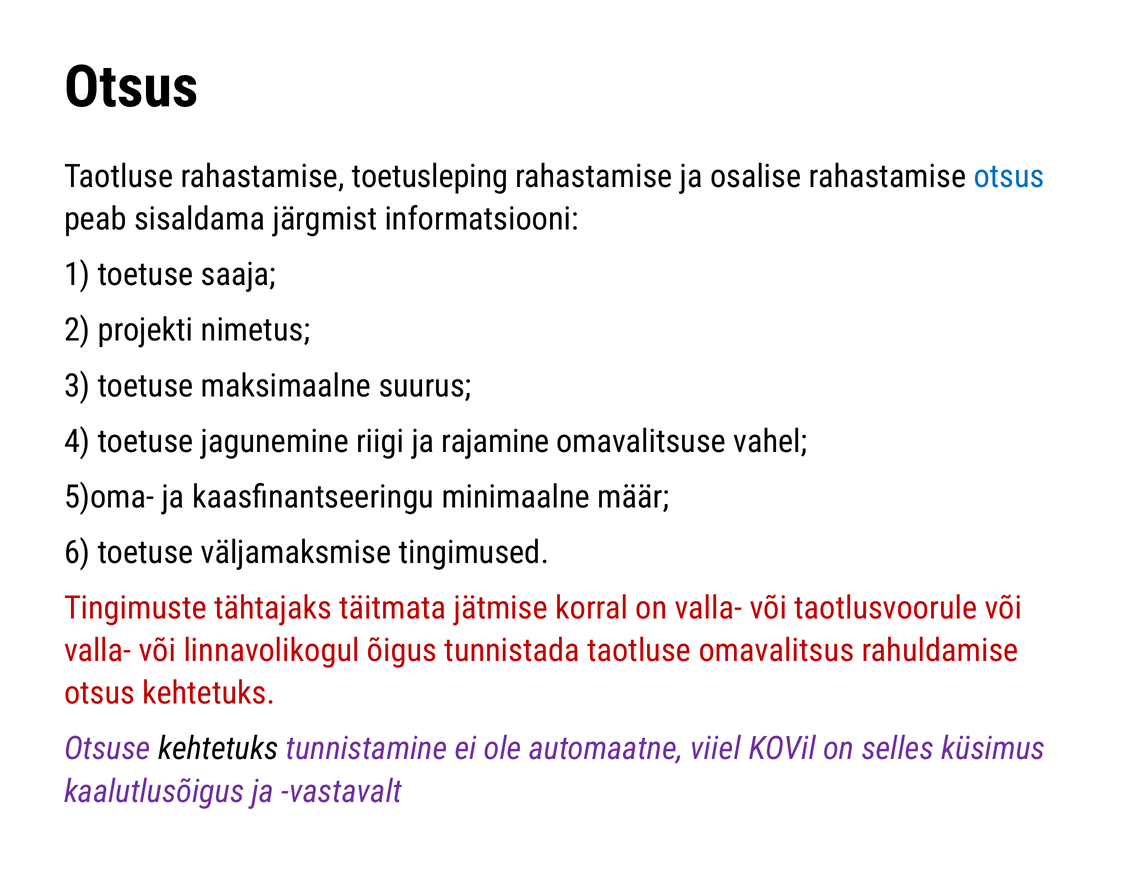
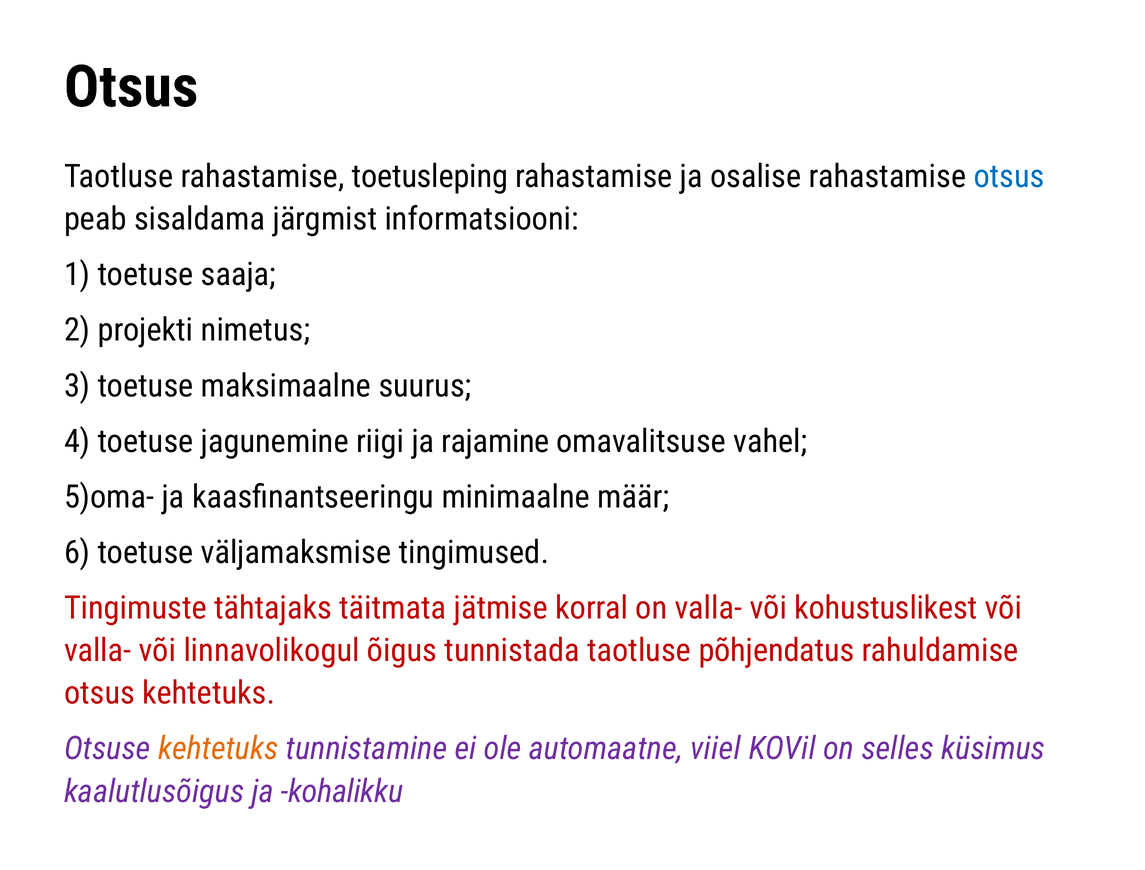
taotlusvoorule: taotlusvoorule -> kohustuslikest (886, 608)
omavalitsus: omavalitsus -> põhjendatus (777, 651)
kehtetuks colour: black -> orange (218, 749)
vastavalt: vastavalt -> kohalikku (342, 792)
